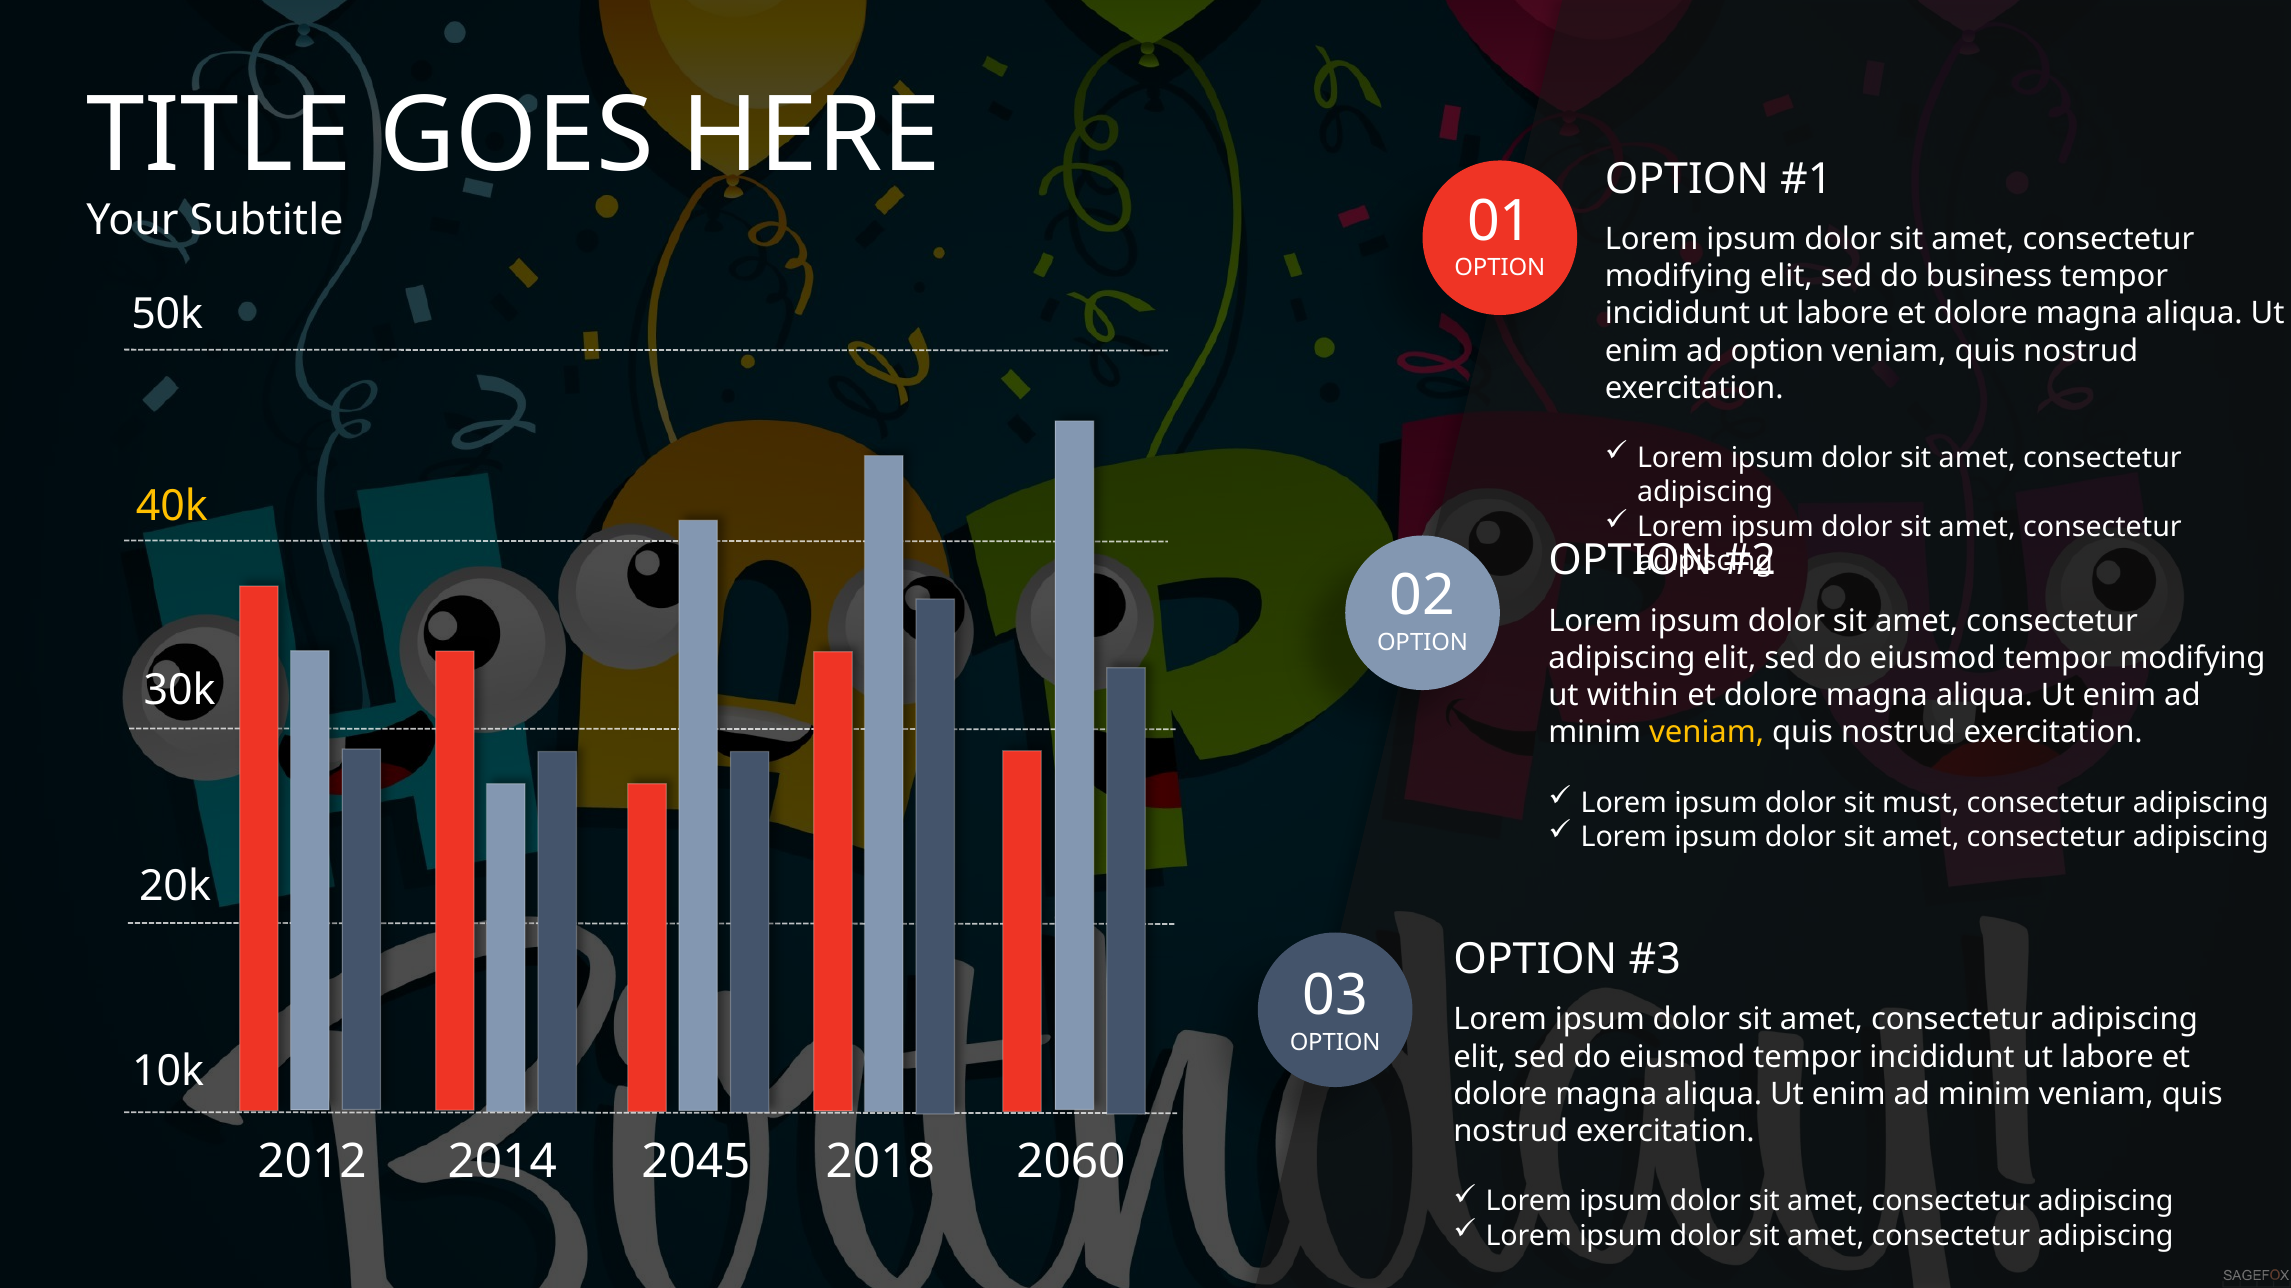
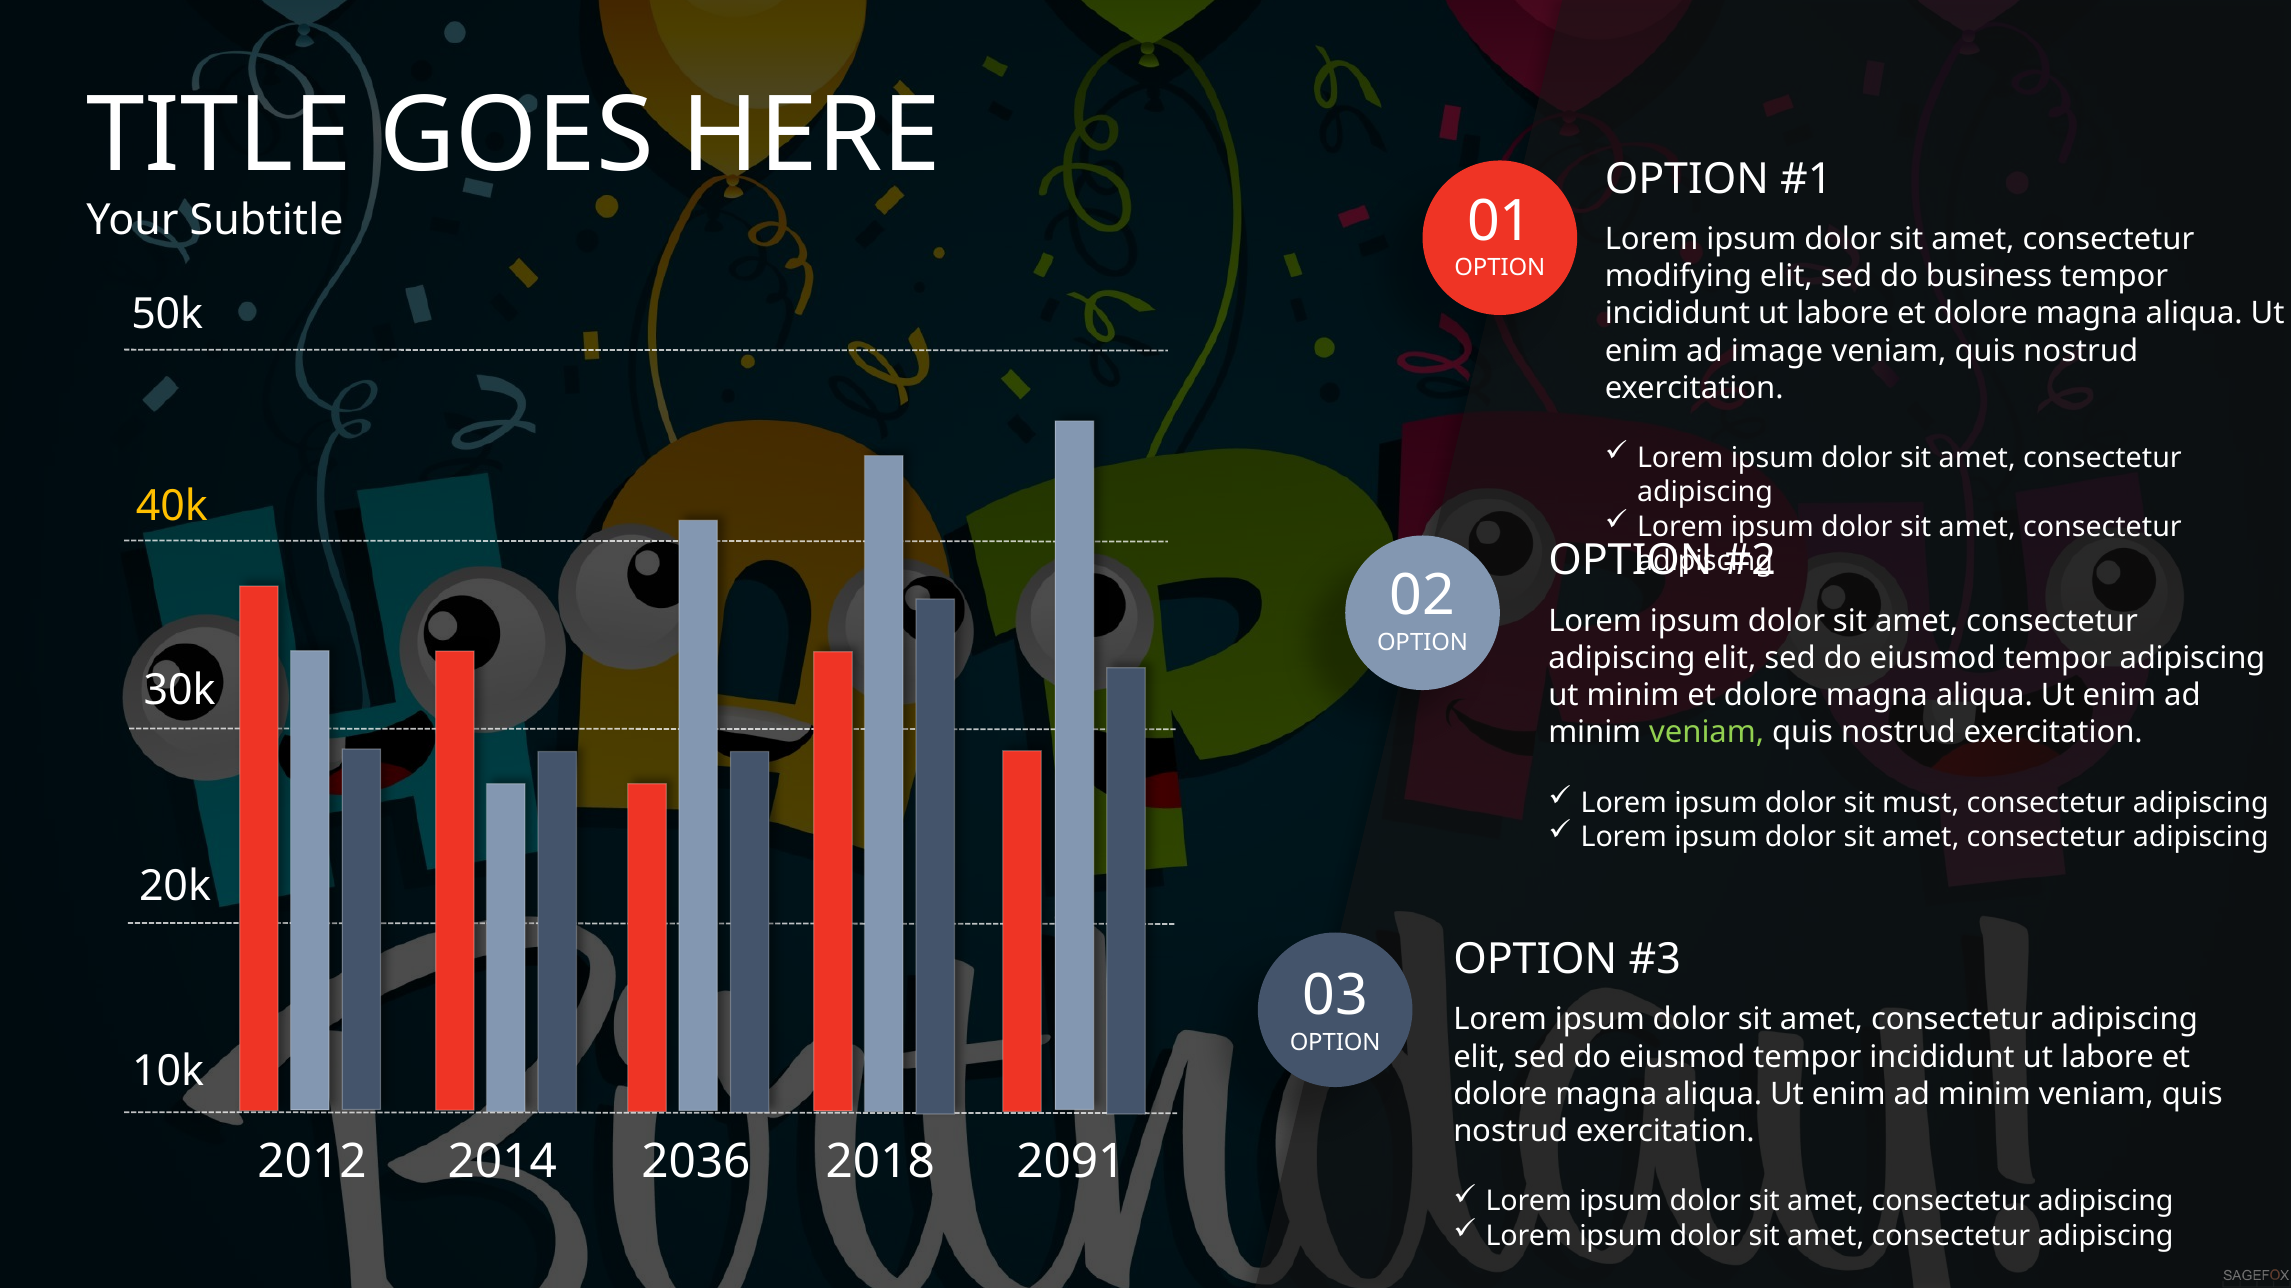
ad option: option -> image (1777, 351)
tempor modifying: modifying -> adipiscing (2192, 659)
ut within: within -> minim (1633, 696)
veniam colour: yellow -> light green (1707, 733)
2045: 2045 -> 2036 (696, 1162)
2060: 2060 -> 2091 (1071, 1162)
